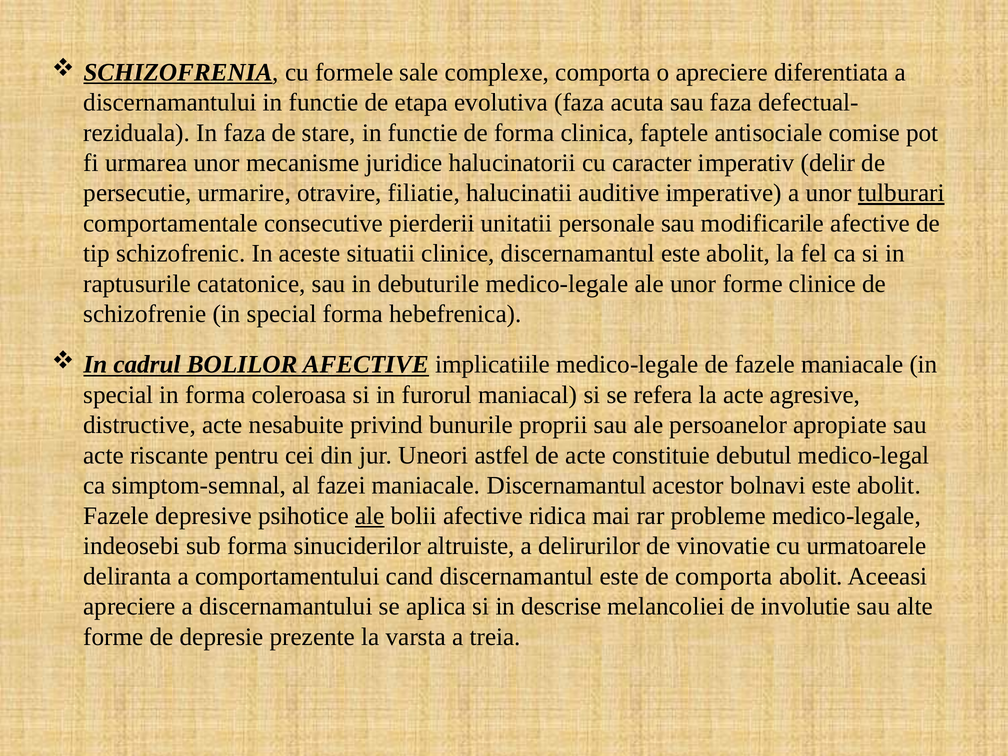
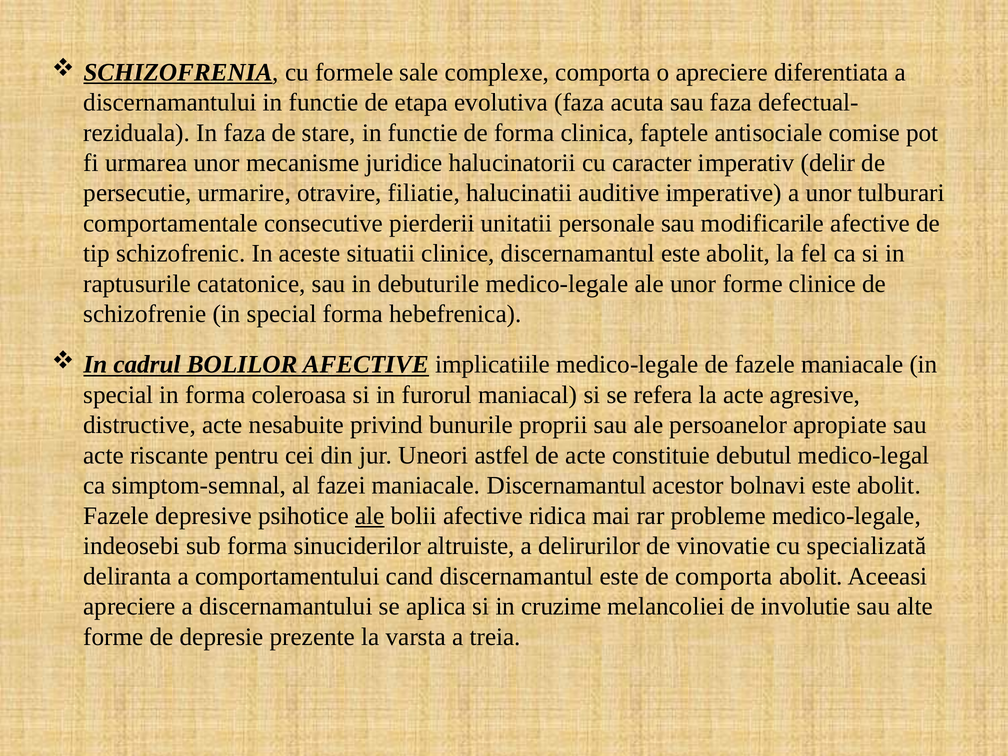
tulburari underline: present -> none (901, 193)
urmatoarele: urmatoarele -> specializată (866, 546)
descrise: descrise -> cruzime (561, 606)
